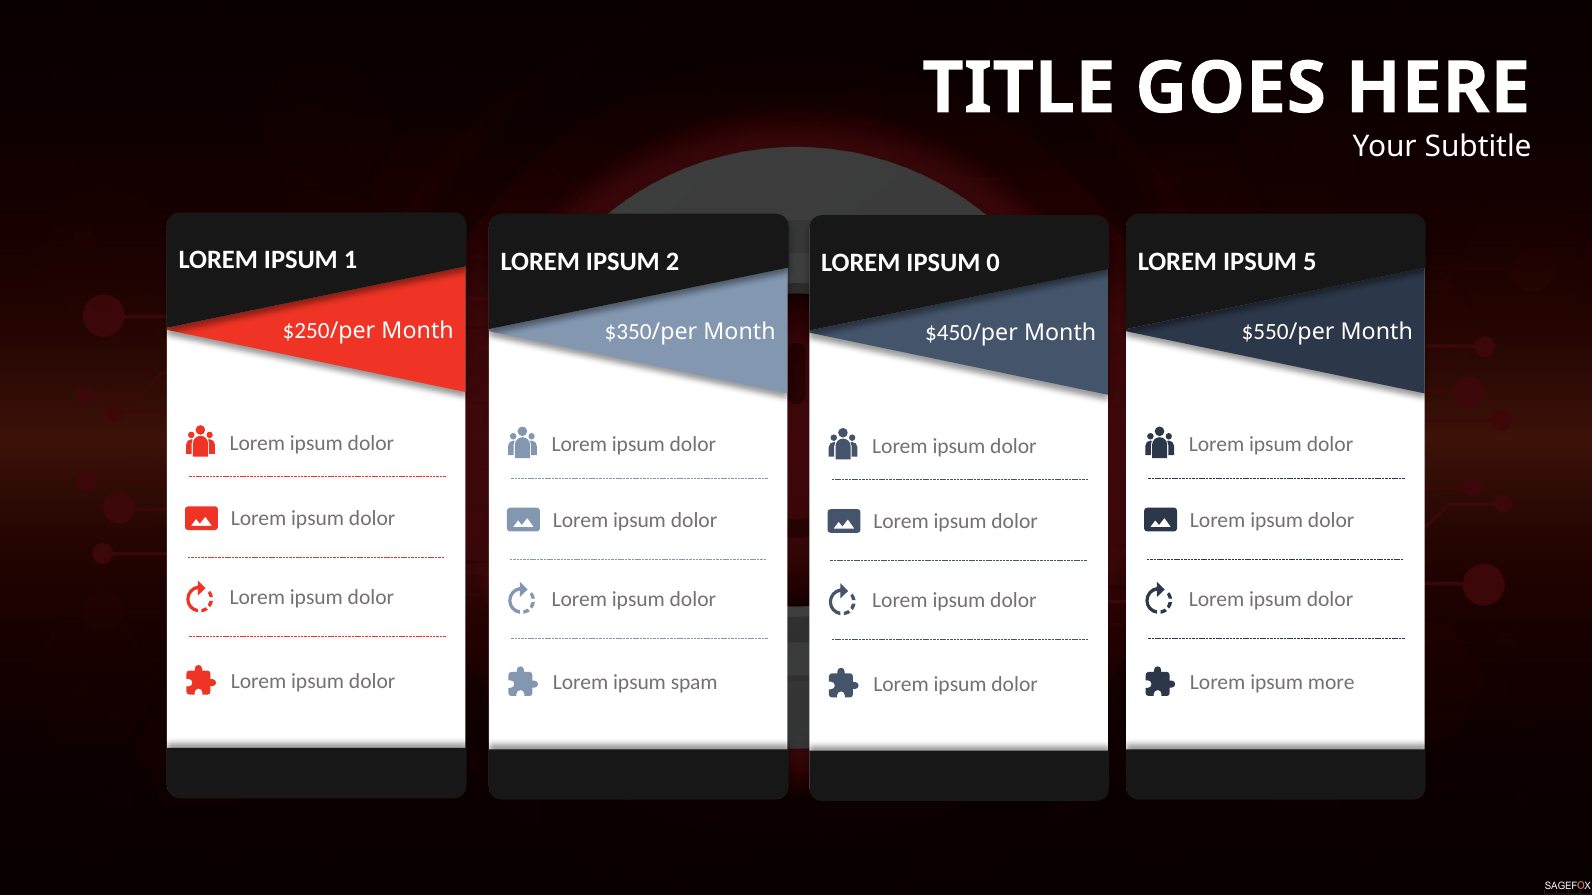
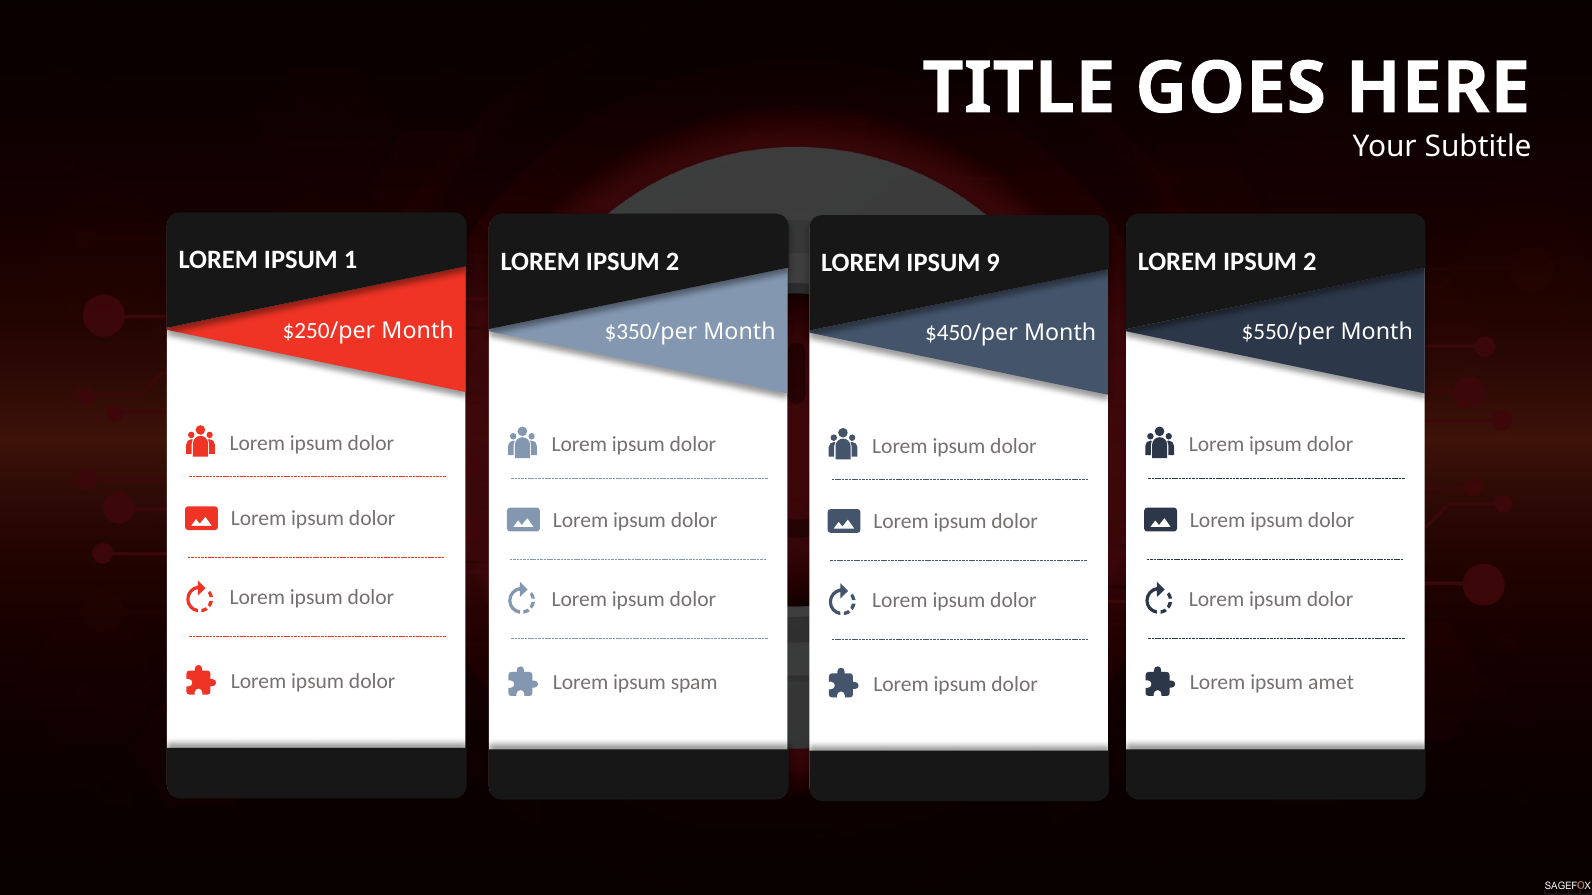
5: 5 -> 2 (1310, 262)
0: 0 -> 9 (993, 263)
more: more -> amet (1331, 683)
